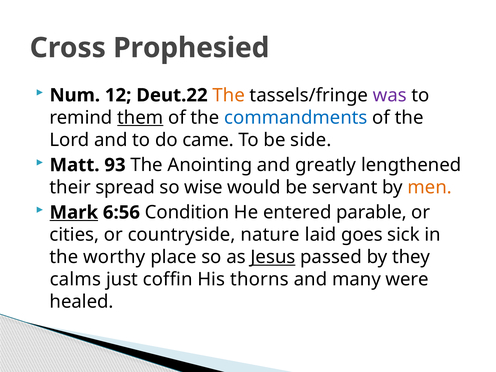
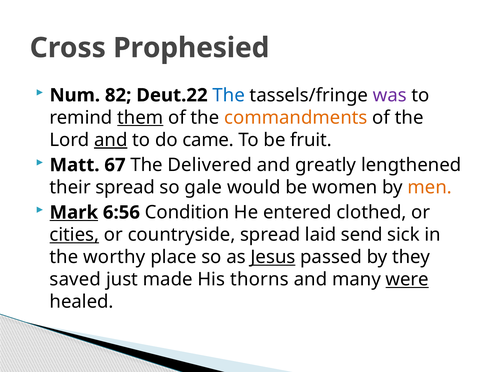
12: 12 -> 82 (118, 95)
The colour: orange -> blue (229, 95)
commandments colour: blue -> orange (296, 118)
and underline: none -> present (111, 140)
side: side -> fruit (311, 140)
93: 93 -> 67 (115, 165)
Anointing: Anointing -> Delivered (210, 165)
wise: wise -> gale (203, 187)
servant: servant -> women (345, 187)
parable: parable -> clothed (371, 212)
cities underline: none -> present (74, 235)
countryside nature: nature -> spread (270, 235)
goes: goes -> send (362, 235)
calms: calms -> saved (75, 279)
coffin: coffin -> made (168, 279)
were underline: none -> present (407, 279)
